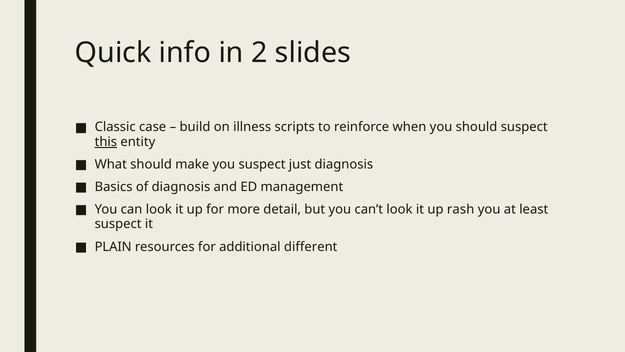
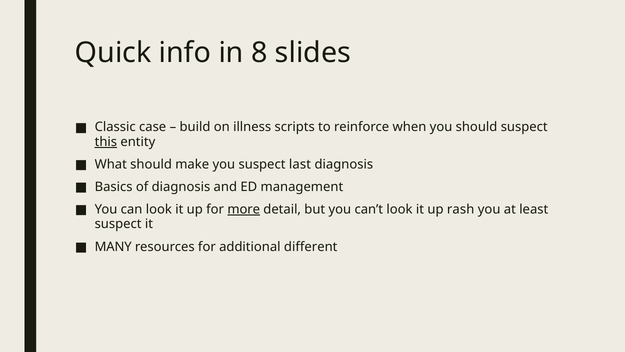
2: 2 -> 8 (259, 53)
just: just -> last (300, 164)
more underline: none -> present (244, 209)
PLAIN: PLAIN -> MANY (113, 246)
